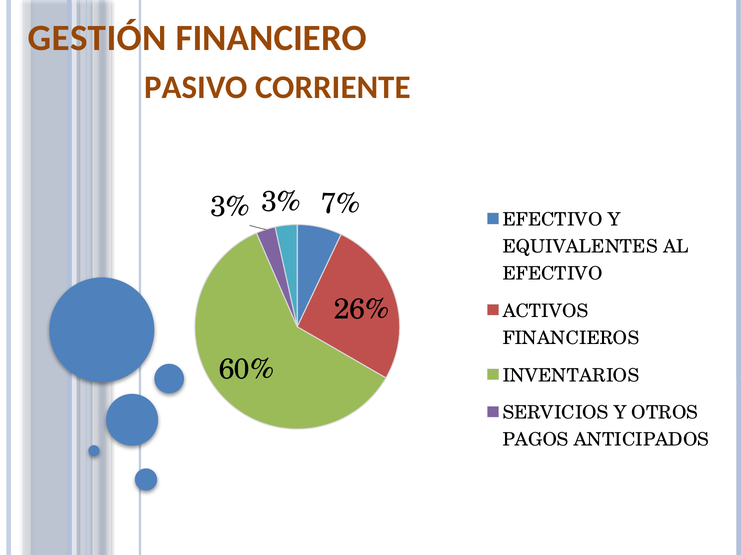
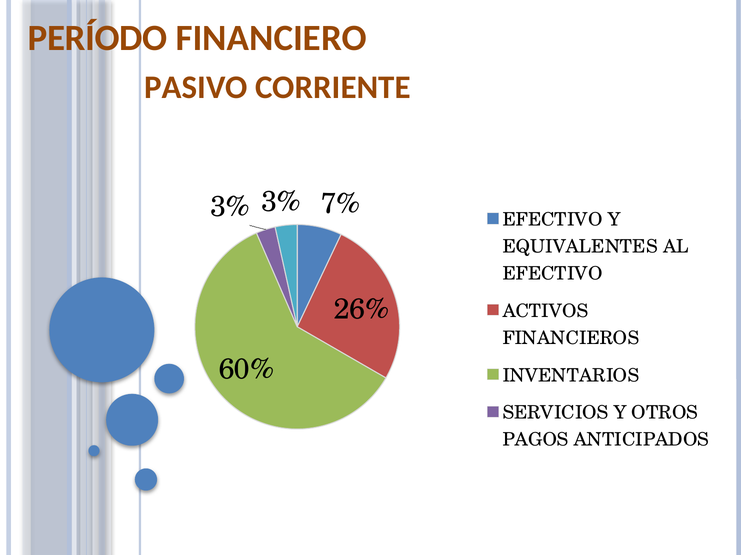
GESTIÓN: GESTIÓN -> PERÍODO (98, 38)
